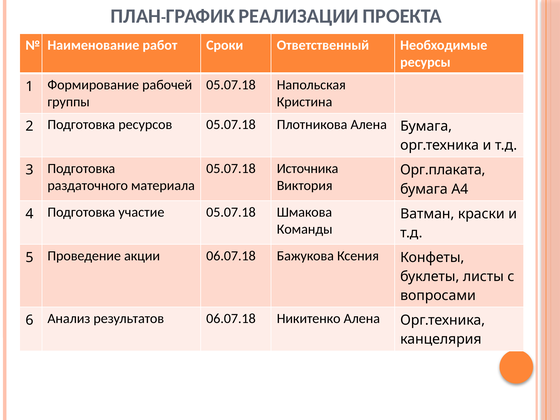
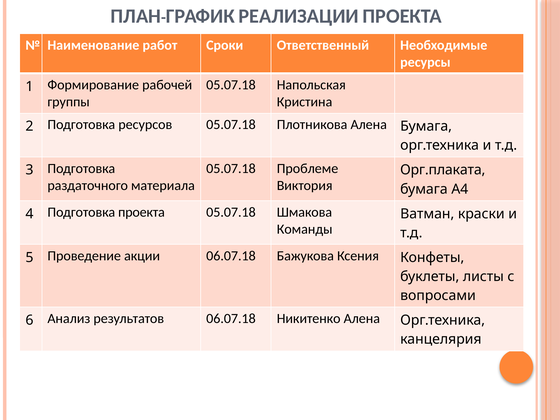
Источника: Источника -> Проблеме (307, 168)
Подготовка участие: участие -> проекта (141, 212)
